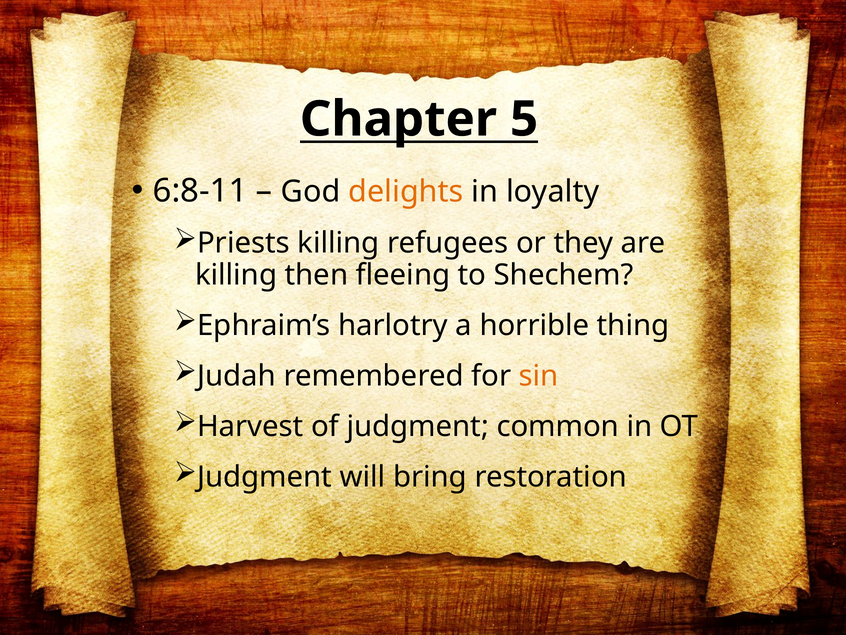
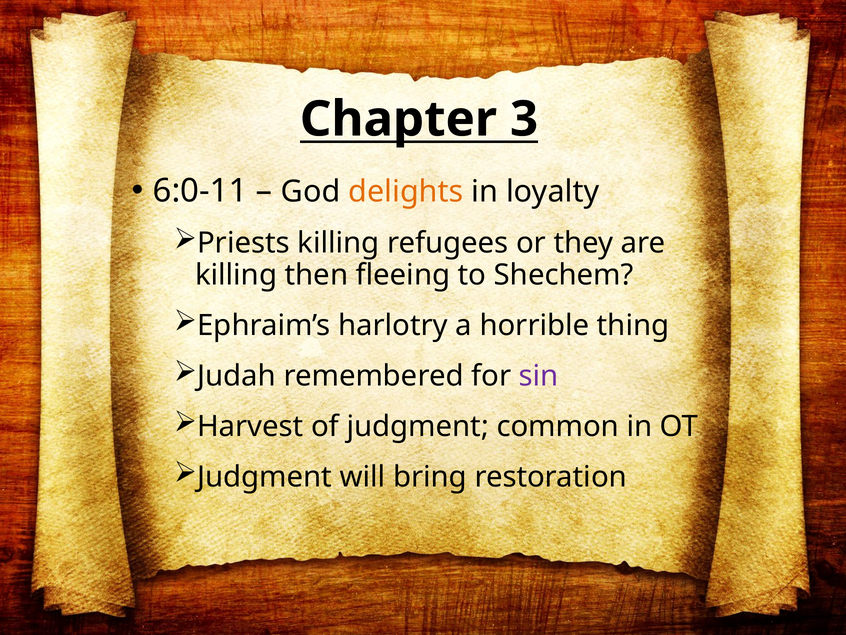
5: 5 -> 3 (524, 119)
6:8-11: 6:8-11 -> 6:0-11 (200, 191)
sin colour: orange -> purple (539, 376)
